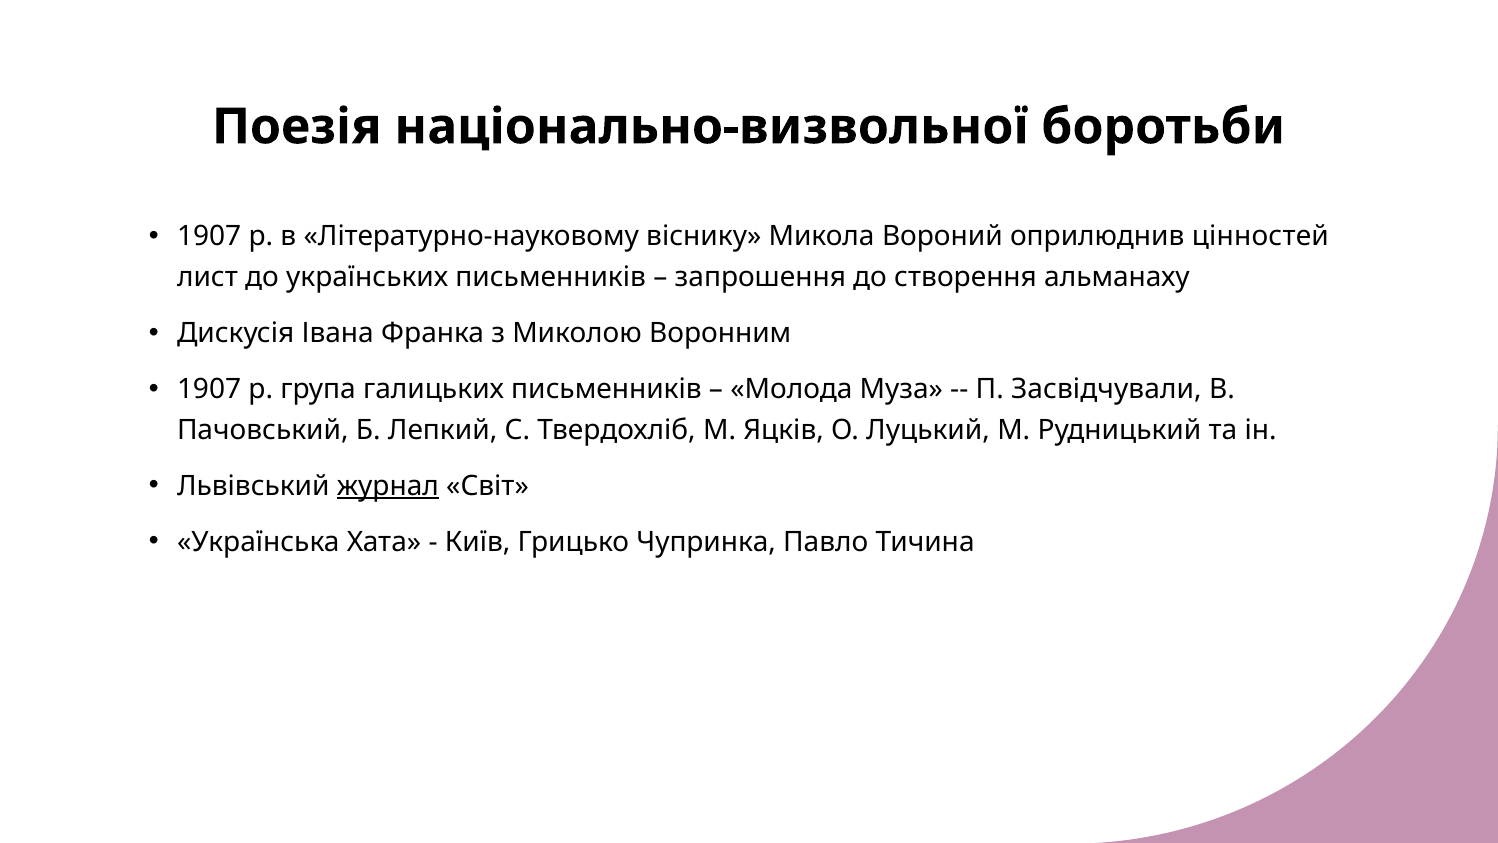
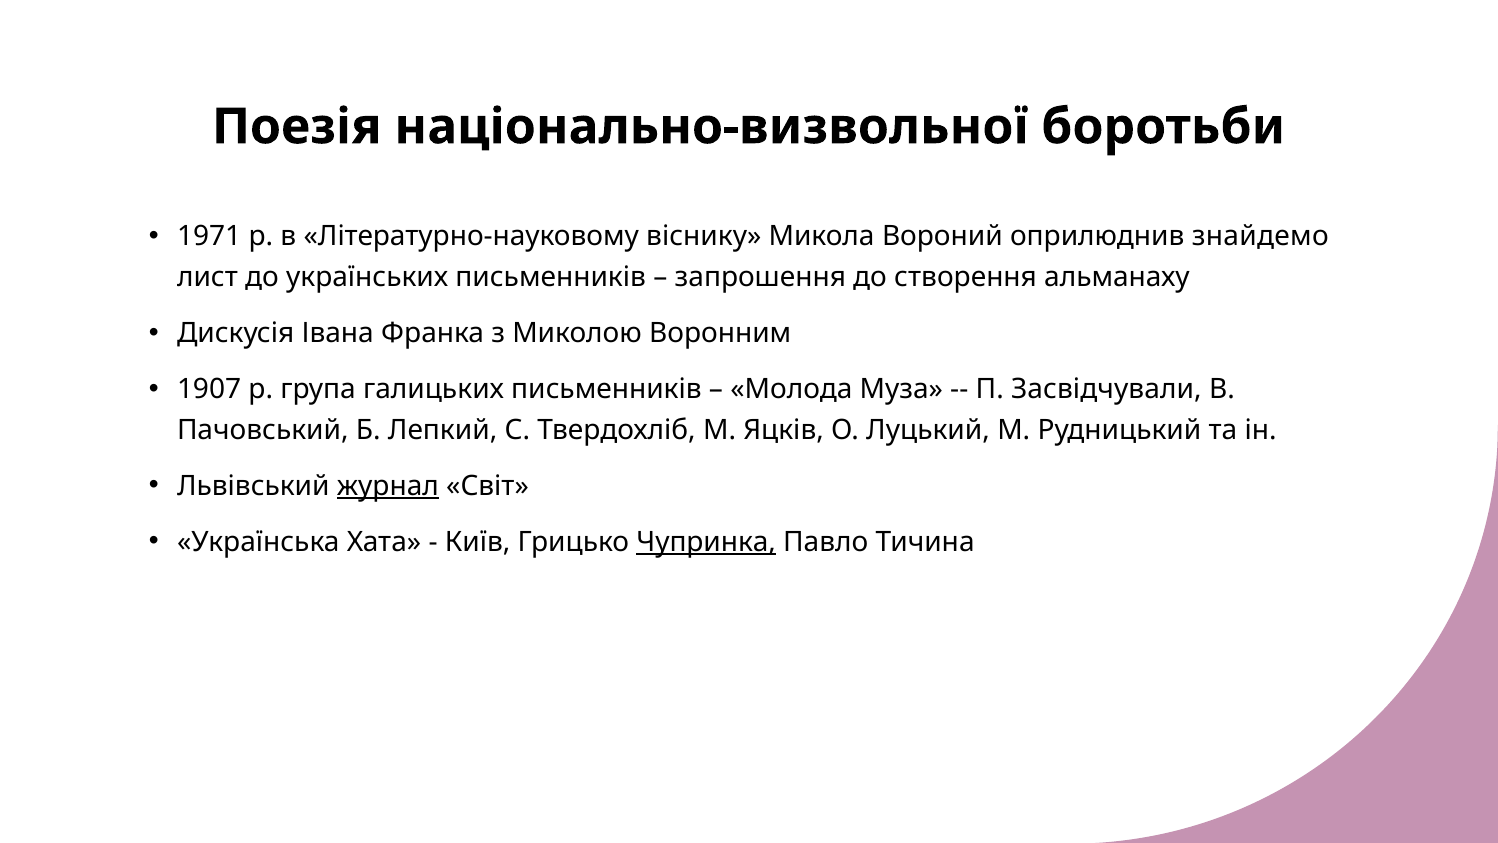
1907: 1907 -> 1971 (209, 237)
цінностей: цінностей -> знайдемо (1260, 237)
Чупринка underline: none -> present (706, 542)
